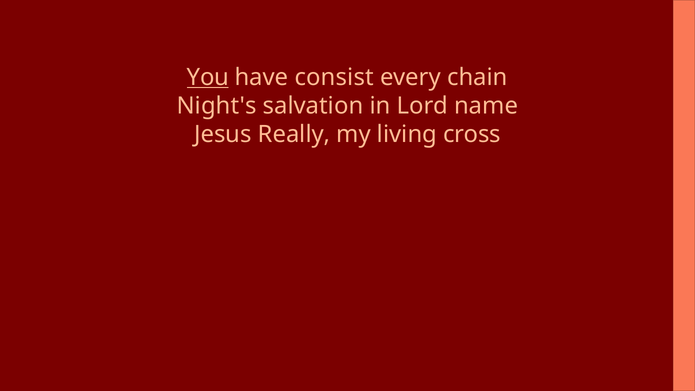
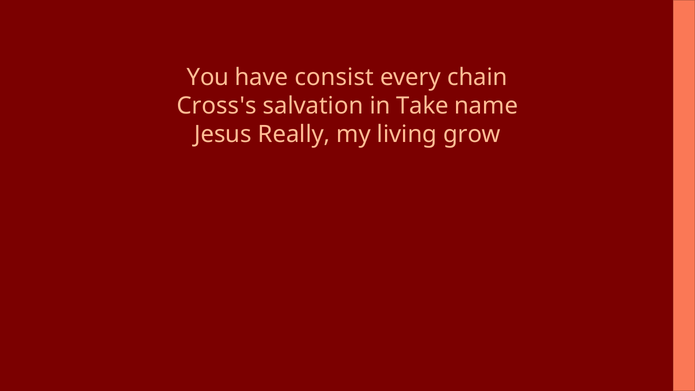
You underline: present -> none (208, 77)
Night's: Night's -> Cross's (217, 106)
Lord: Lord -> Take (422, 106)
cross: cross -> grow (472, 135)
